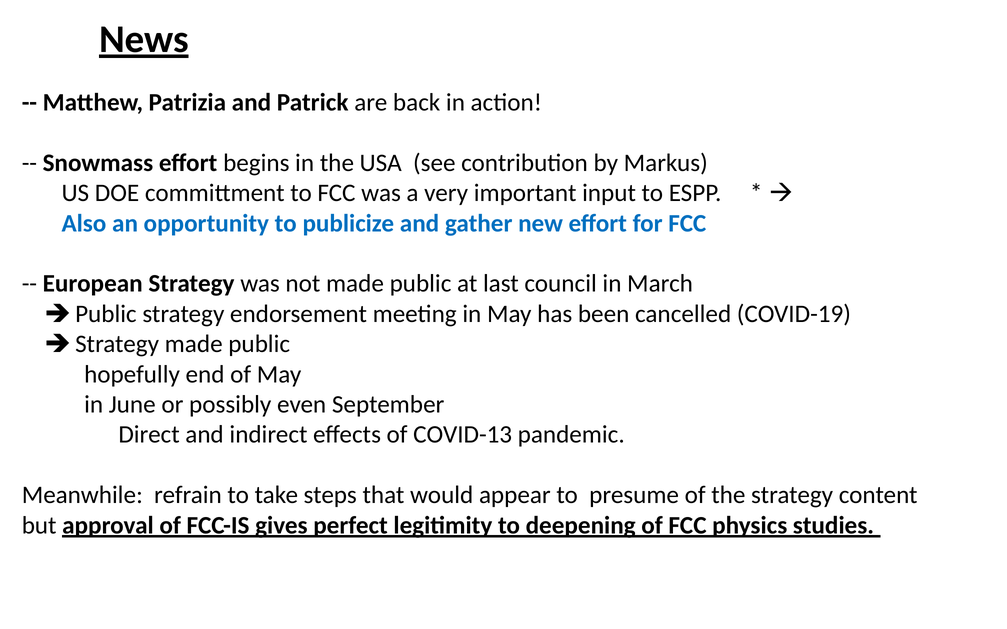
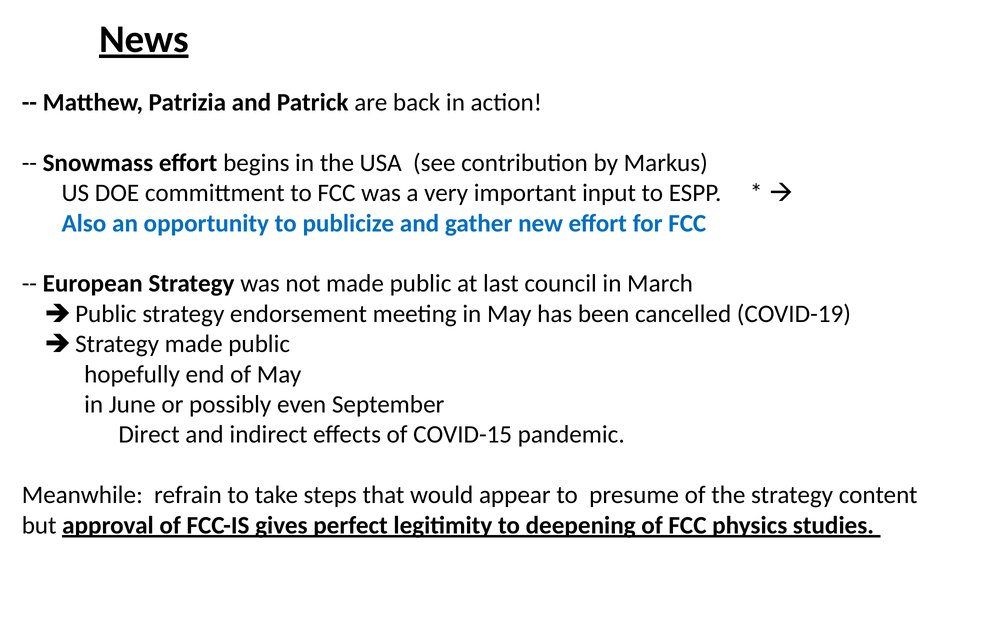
COVID-13: COVID-13 -> COVID-15 (463, 435)
